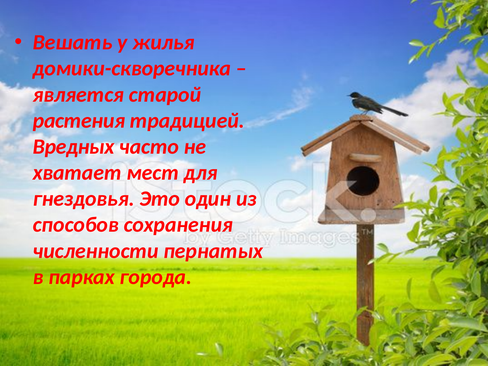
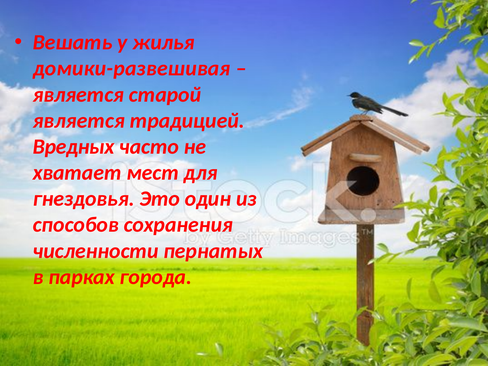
домики-скворечника: домики-скворечника -> домики-развешивая (132, 68)
растения: растения -> является (79, 121)
